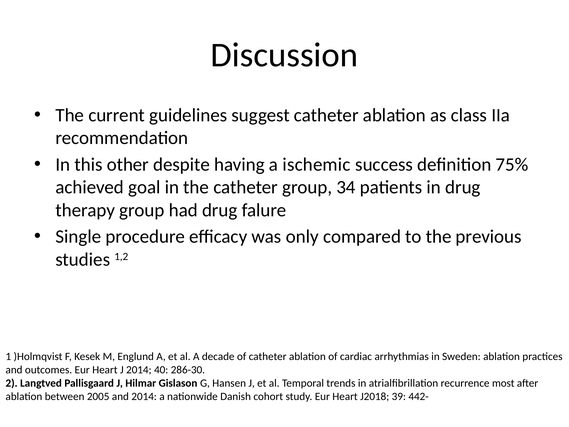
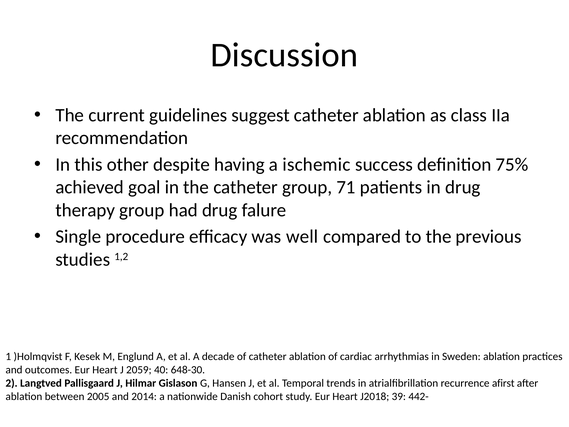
34: 34 -> 71 (346, 187)
only: only -> well (302, 237)
J 2014: 2014 -> 2059 (139, 370)
286-30: 286-30 -> 648-30 (188, 370)
most: most -> afirst (503, 383)
